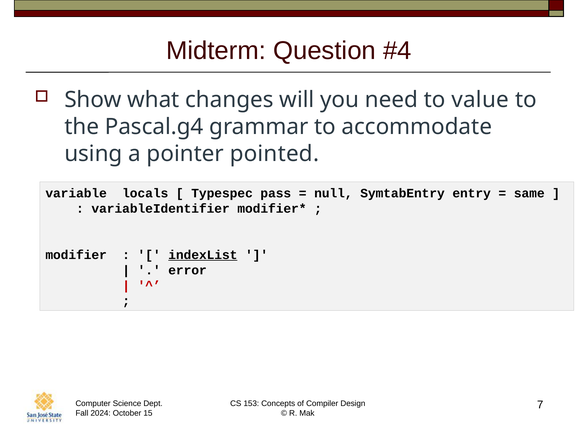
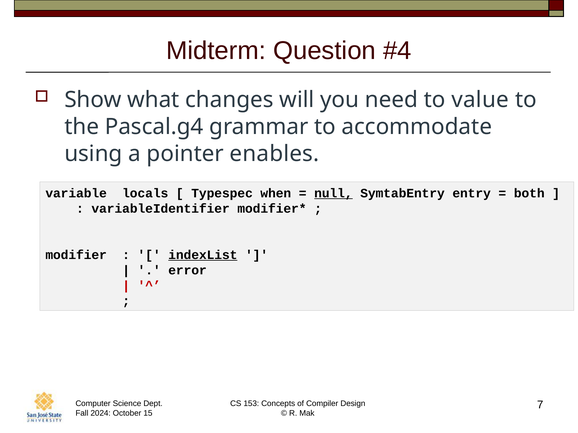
pointed: pointed -> enables (274, 154)
pass: pass -> when (276, 193)
null underline: none -> present (333, 193)
same: same -> both (529, 193)
